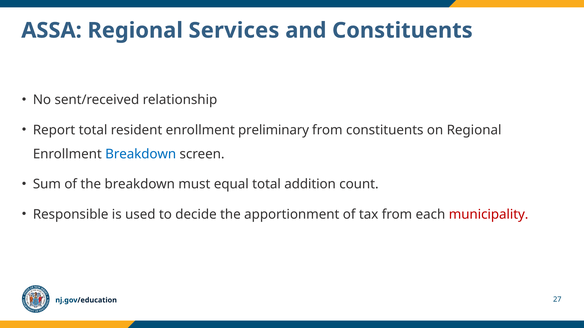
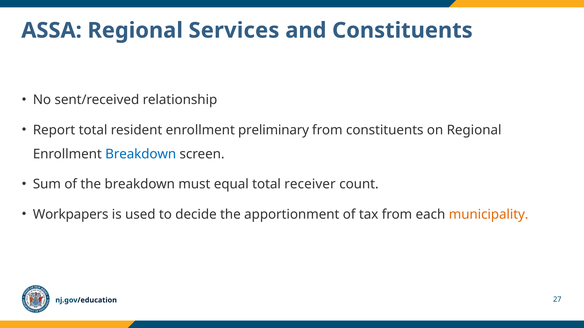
addition: addition -> receiver (310, 184)
Responsible: Responsible -> Workpapers (71, 215)
municipality colour: red -> orange (489, 215)
